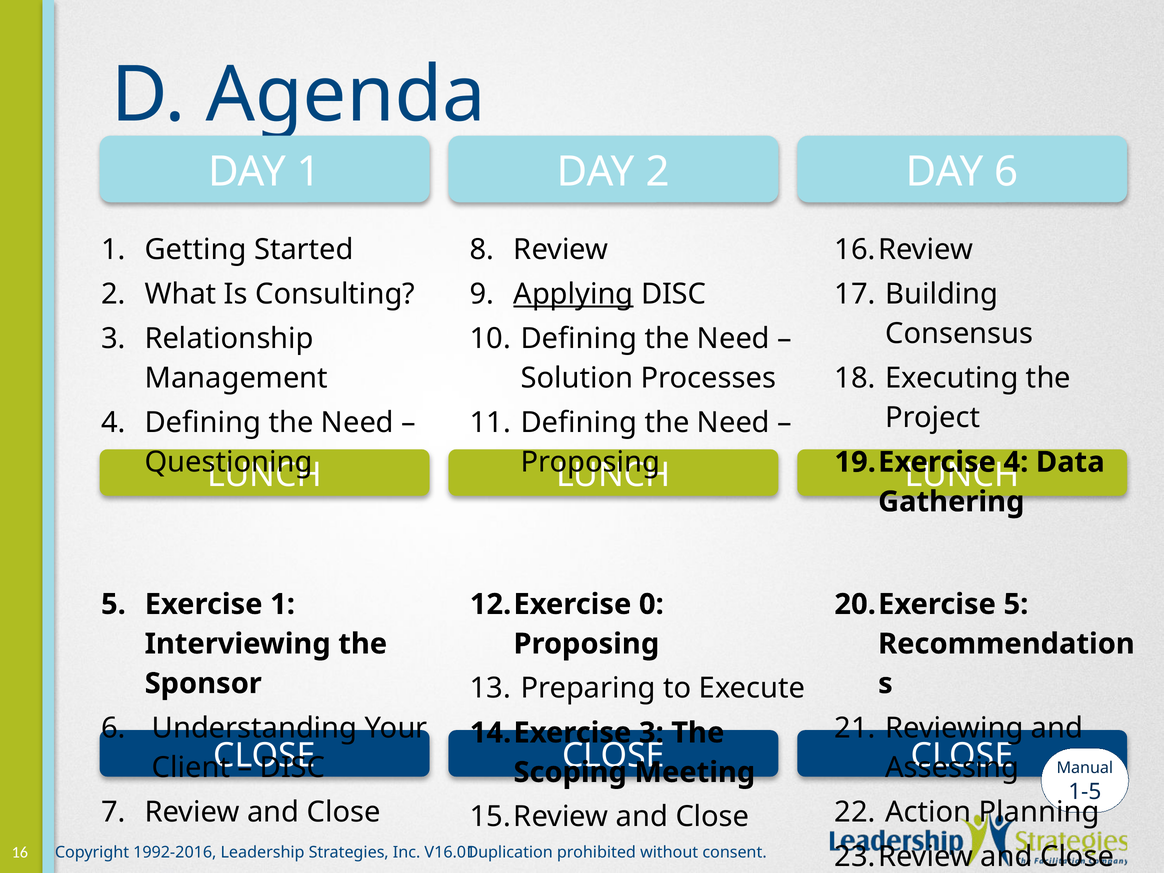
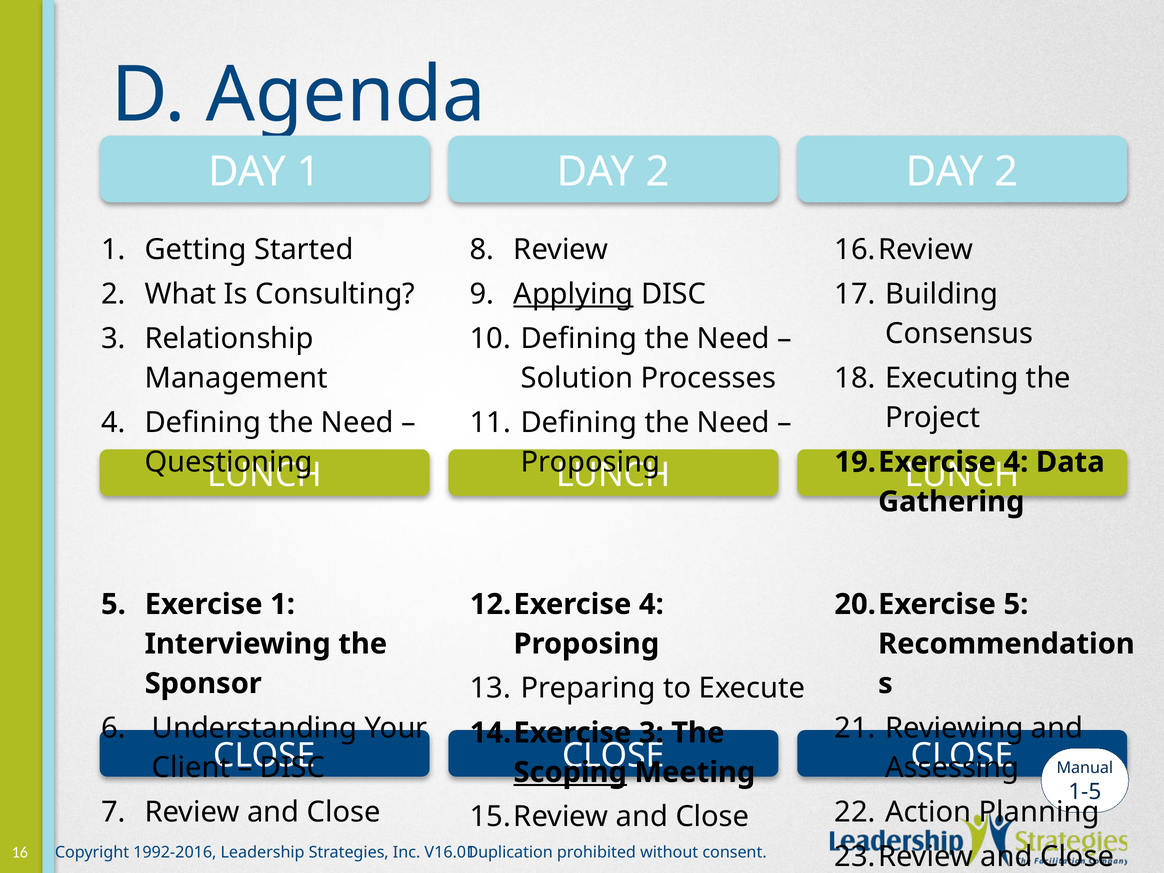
2 DAY 6: 6 -> 2 (1006, 172)
0: 0 -> 4 (651, 604)
Scoping underline: none -> present (570, 772)
